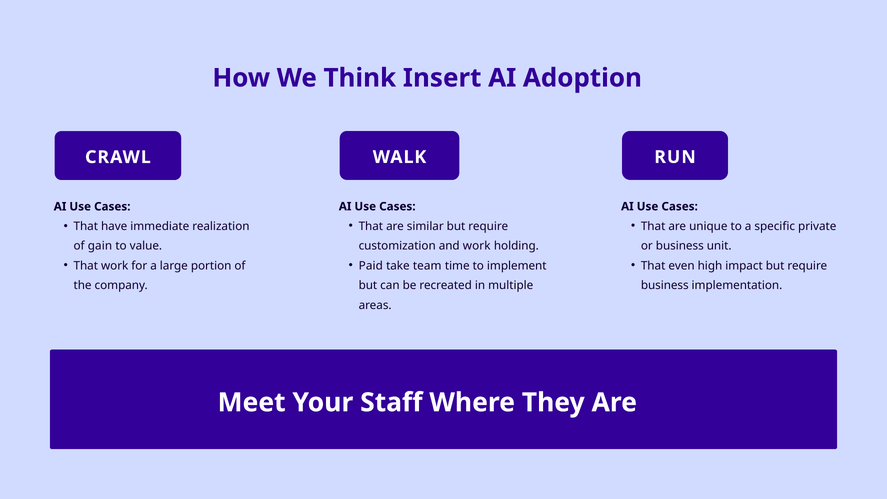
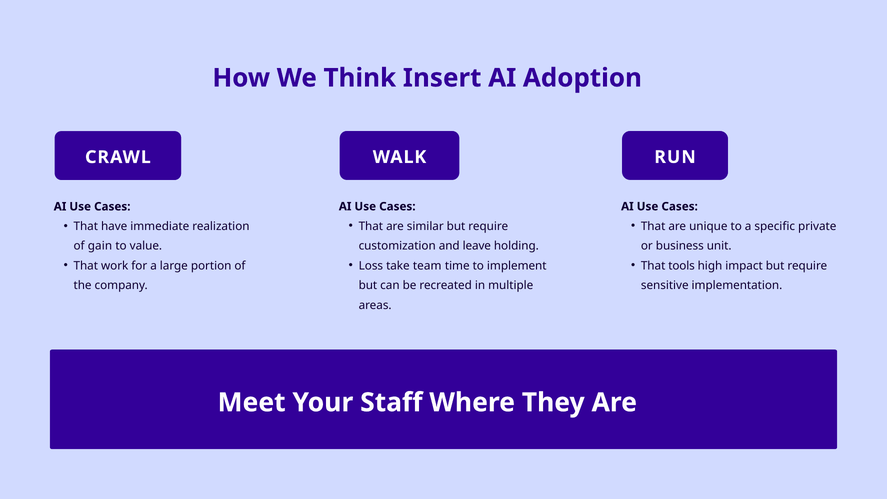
and work: work -> leave (477, 246)
Paid: Paid -> Loss (371, 266)
even: even -> tools (682, 266)
business: business -> sensitive (665, 285)
